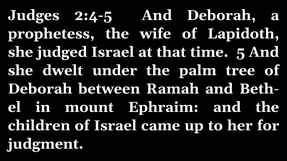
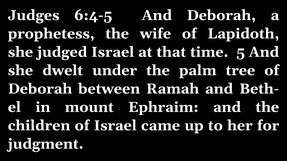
2:4-5: 2:4-5 -> 6:4-5 (93, 15)
